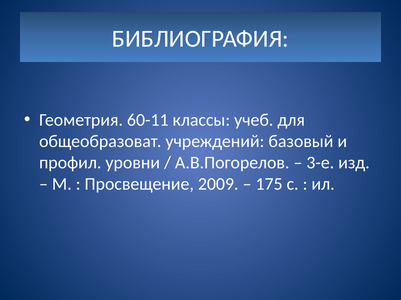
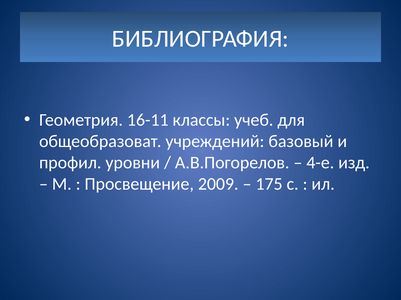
60-11: 60-11 -> 16-11 (148, 120)
3-е: 3-е -> 4-е (320, 163)
